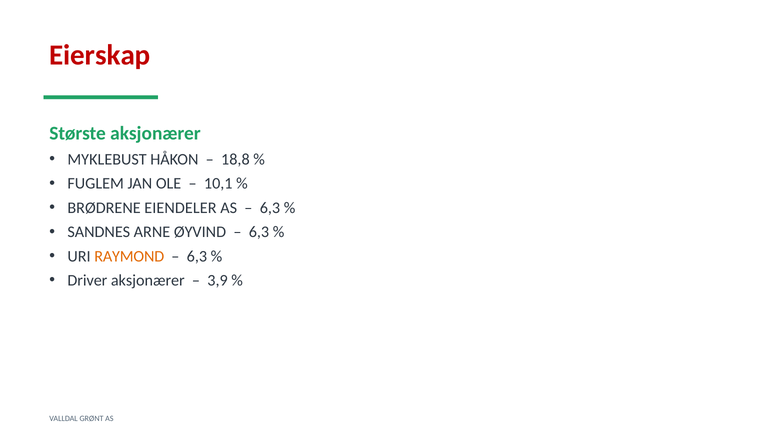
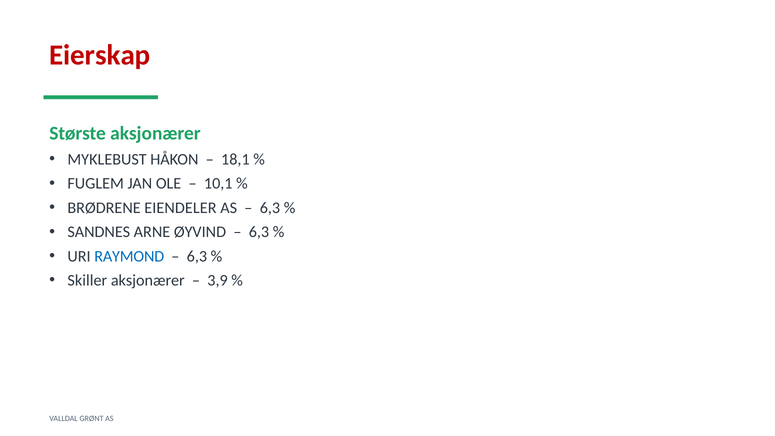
18,8: 18,8 -> 18,1 (235, 159)
RAYMOND colour: orange -> blue (129, 256)
Driver: Driver -> Skiller (87, 281)
